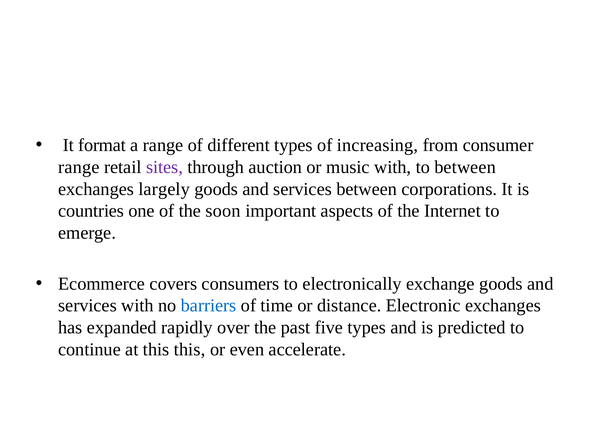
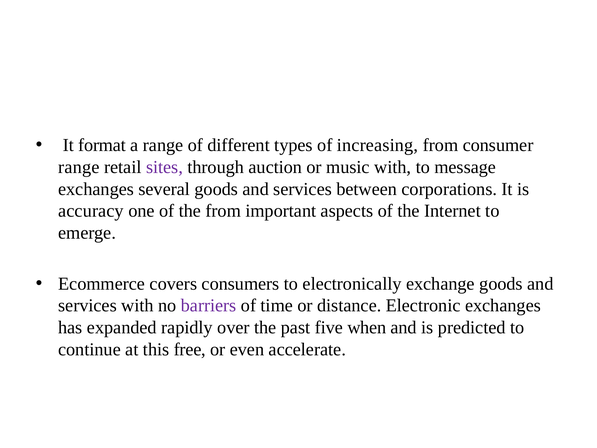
to between: between -> message (465, 167)
largely: largely -> several (164, 189)
countries: countries -> accuracy (91, 211)
the soon: soon -> from (223, 211)
barriers colour: blue -> purple (209, 305)
five types: types -> when (367, 327)
this this: this -> free (190, 349)
